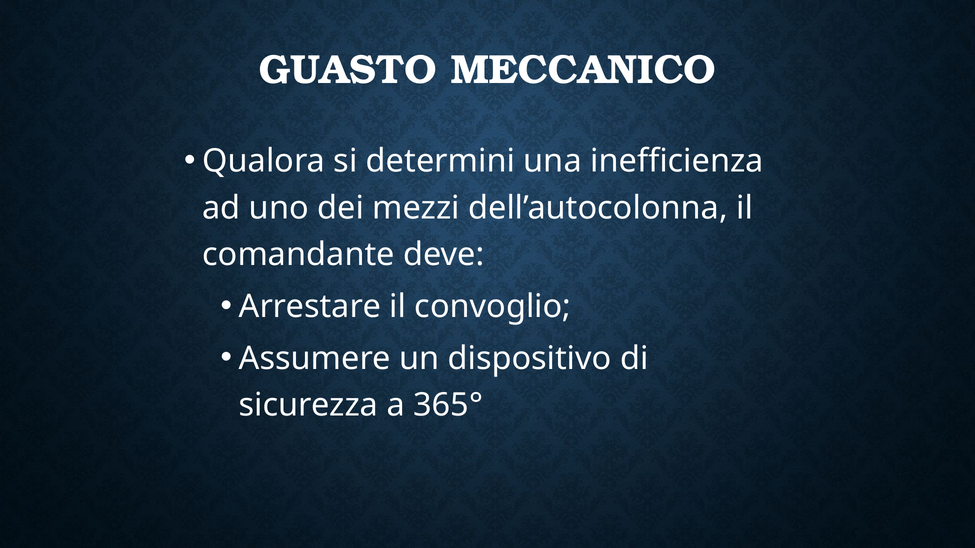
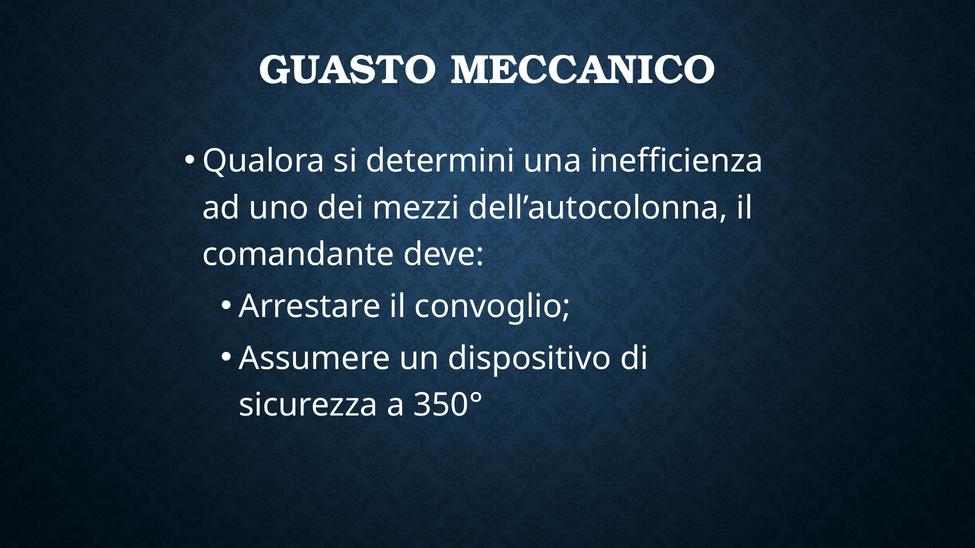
365°: 365° -> 350° (448, 406)
